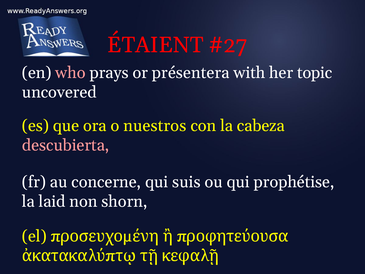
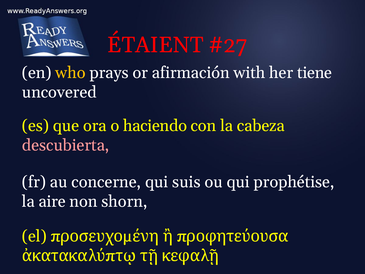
who colour: pink -> yellow (71, 73)
présentera: présentera -> afirmación (191, 73)
topic: topic -> tiene (315, 73)
nuestros: nuestros -> haciendo (155, 126)
laid: laid -> aire (52, 201)
